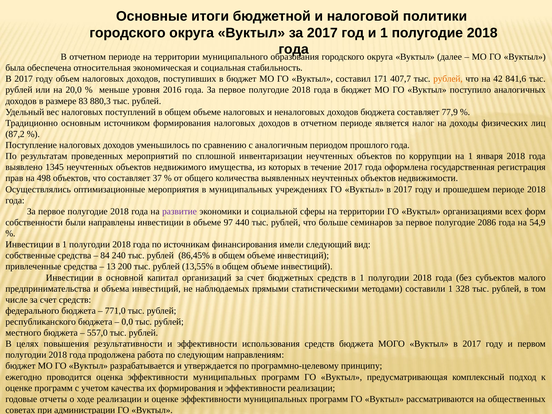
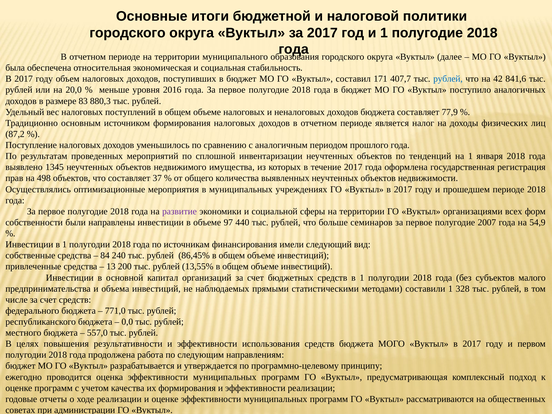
рублей colour: orange -> blue (448, 79)
коррупции: коррупции -> тенденций (430, 156)
2086: 2086 -> 2007 (487, 222)
